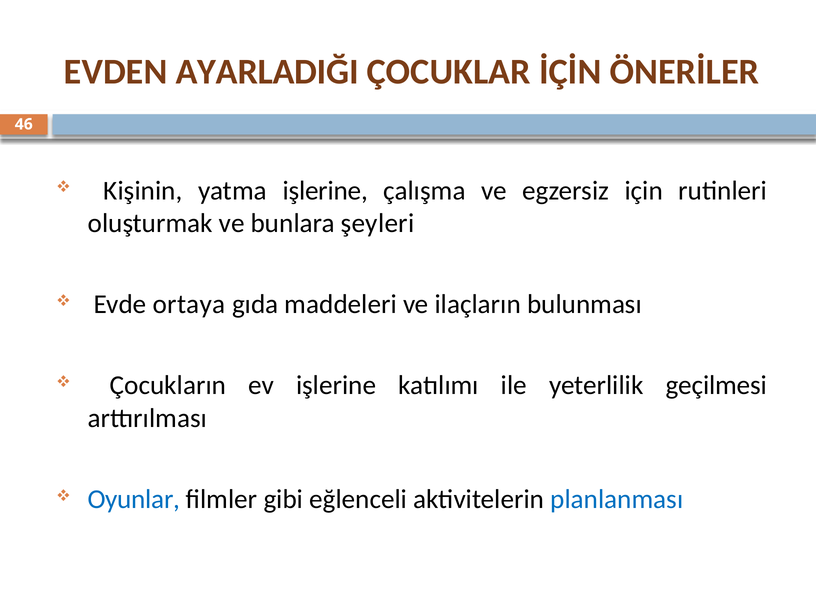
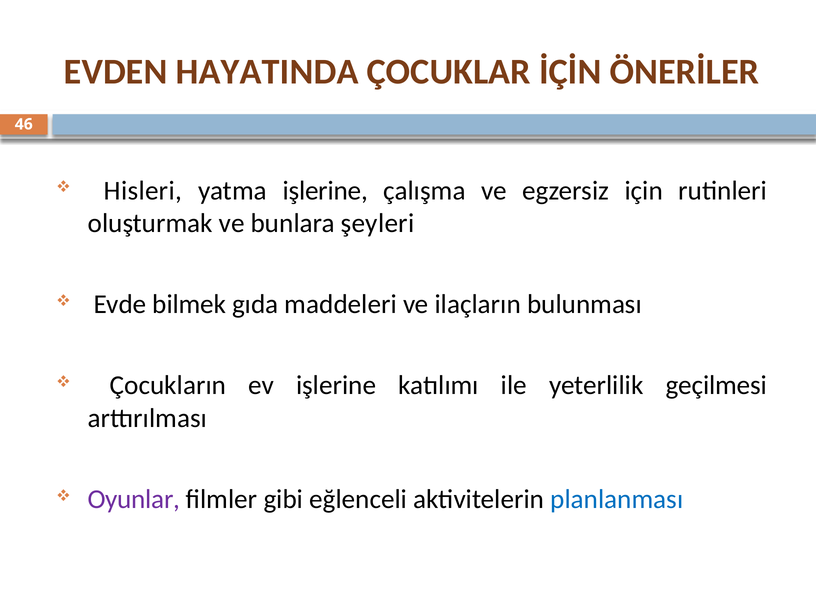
AYARLADIĞI: AYARLADIĞI -> HAYATINDA (267, 72)
Kişinin: Kişinin -> Hisleri (143, 191)
ortaya: ortaya -> bilmek (189, 304)
Oyunlar colour: blue -> purple (134, 499)
